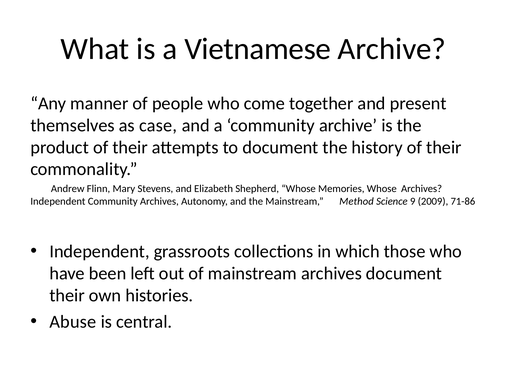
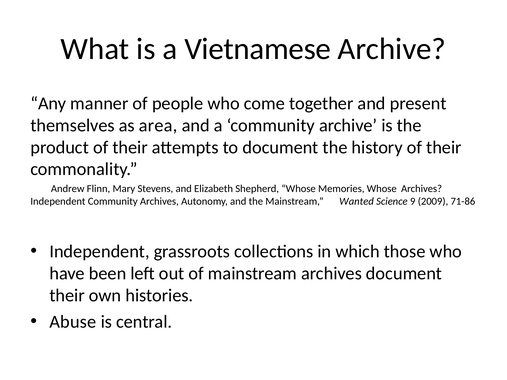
case: case -> area (158, 125)
Method: Method -> Wanted (357, 201)
